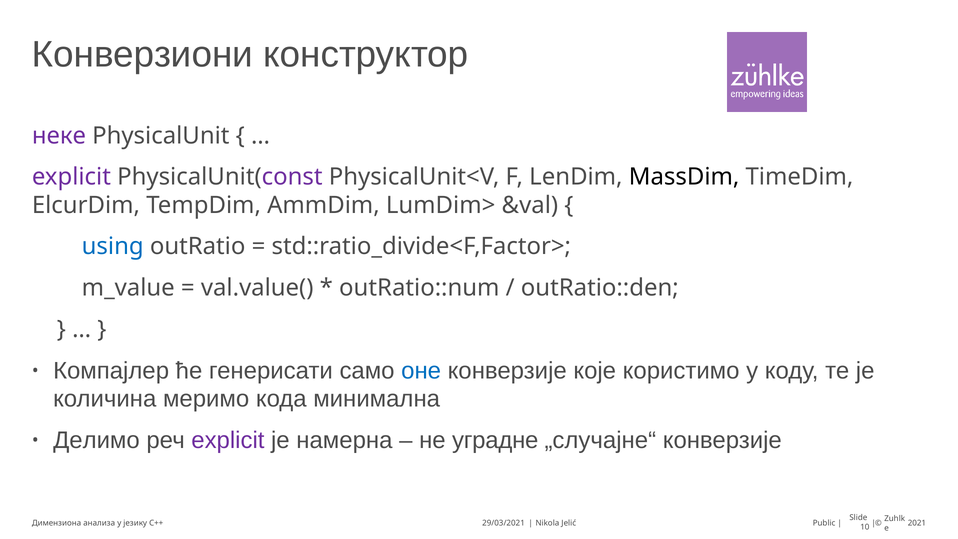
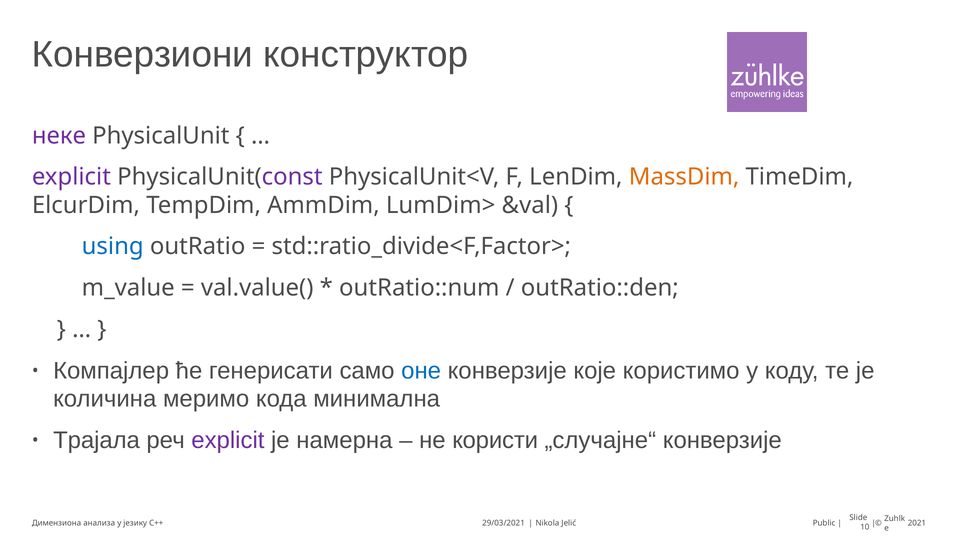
MassDim colour: black -> orange (684, 177)
Делимо: Делимо -> Трајала (96, 440)
уградне: уградне -> користи (495, 440)
